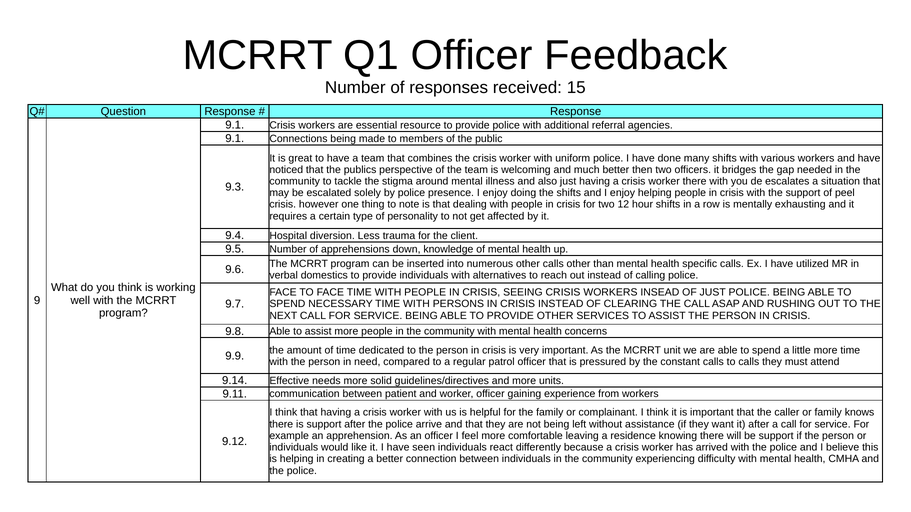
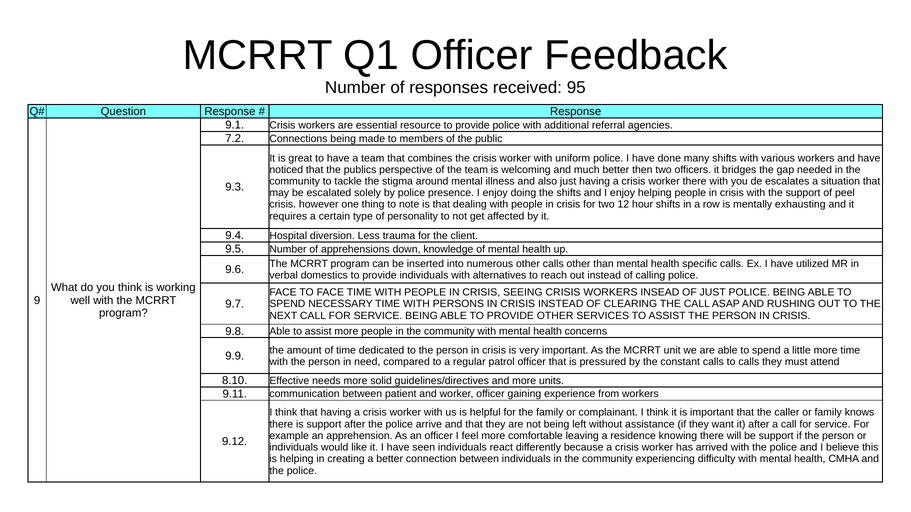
15: 15 -> 95 (576, 87)
9.1: 9.1 -> 7.2 (235, 139)
9.14: 9.14 -> 8.10 (235, 381)
